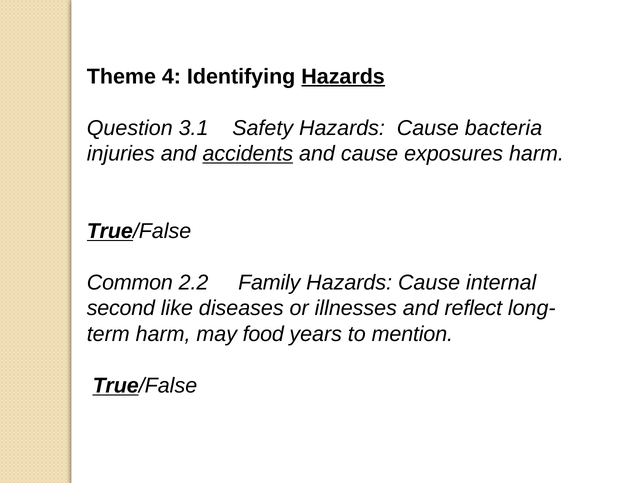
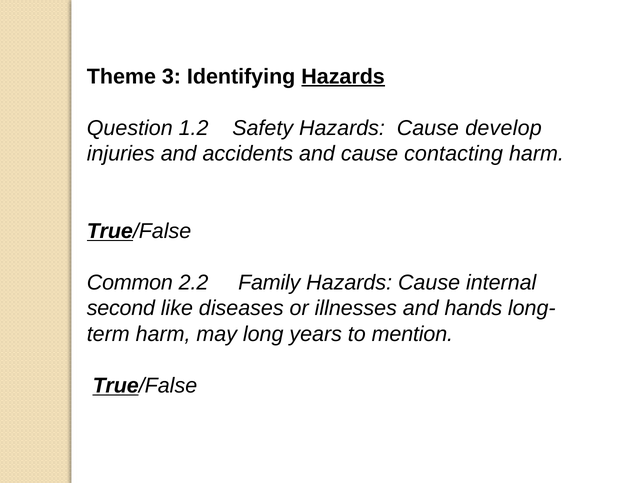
4: 4 -> 3 (171, 77)
3.1: 3.1 -> 1.2 (194, 128)
bacteria: bacteria -> develop (504, 128)
accidents underline: present -> none (248, 154)
exposures: exposures -> contacting (454, 154)
reflect: reflect -> hands (473, 308)
food: food -> long (263, 334)
